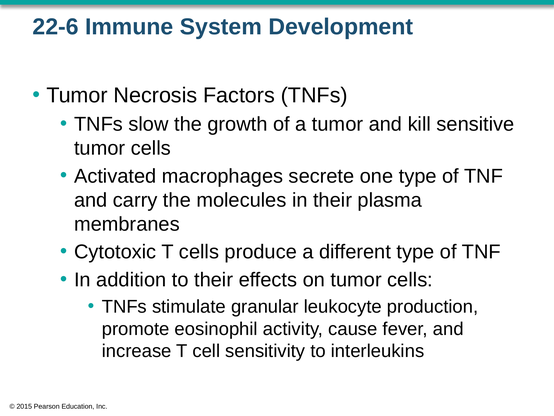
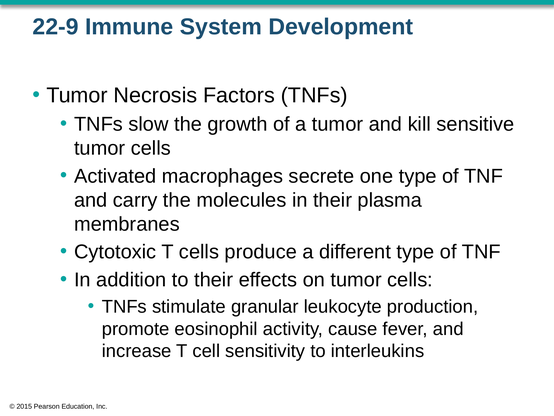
22-6: 22-6 -> 22-9 (56, 27)
